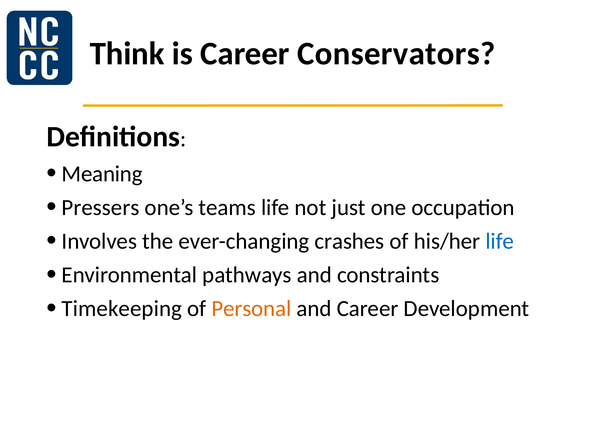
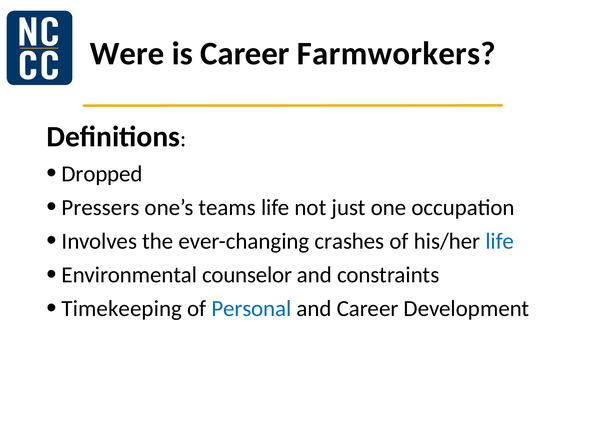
Think: Think -> Were (127, 54)
Conservators: Conservators -> Farmworkers (396, 54)
Meaning: Meaning -> Dropped (102, 174)
pathways: pathways -> counselor (247, 275)
Personal colour: orange -> blue (251, 308)
